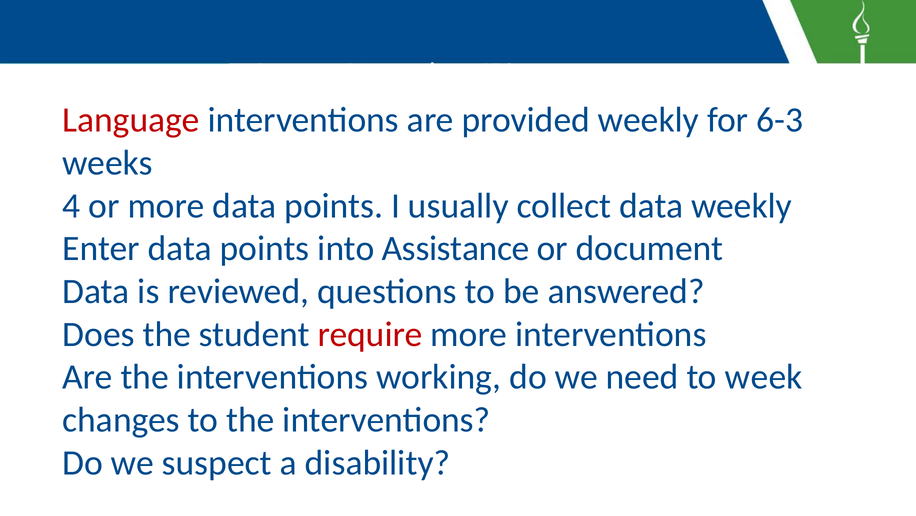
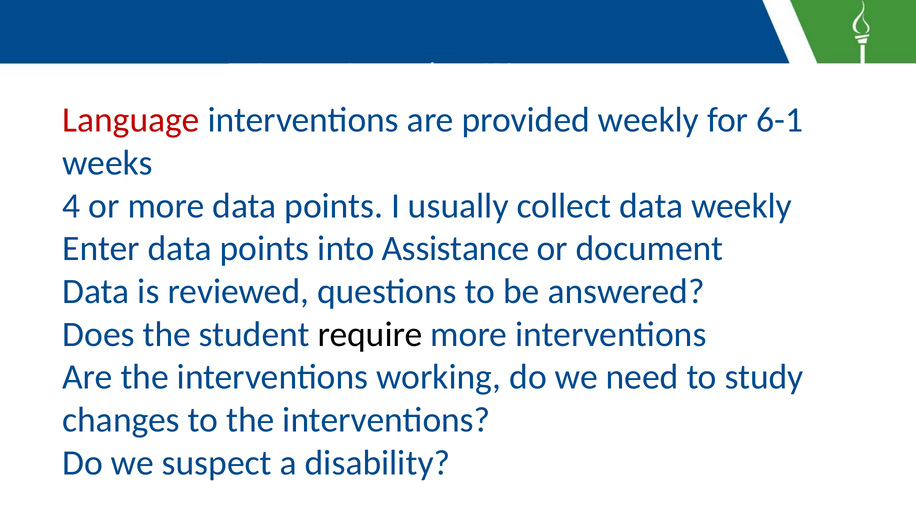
6-3: 6-3 -> 6-1 (780, 120)
require colour: red -> black (370, 334)
week: week -> study (764, 377)
